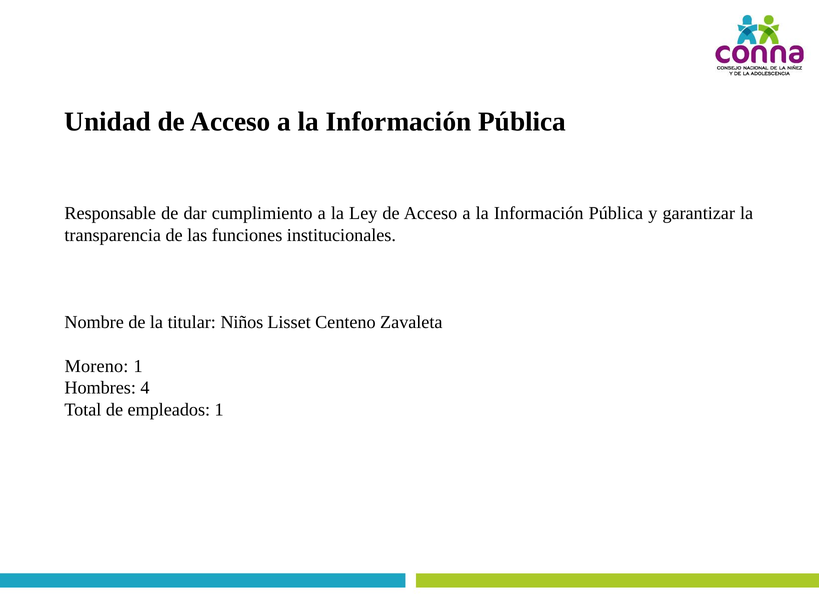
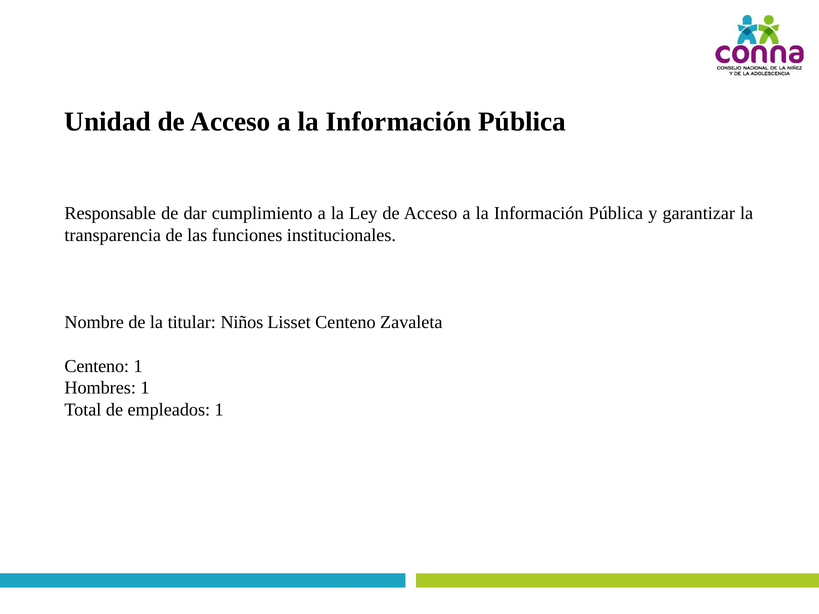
Moreno: Moreno -> Centeno (97, 366)
Hombres 4: 4 -> 1 (145, 388)
